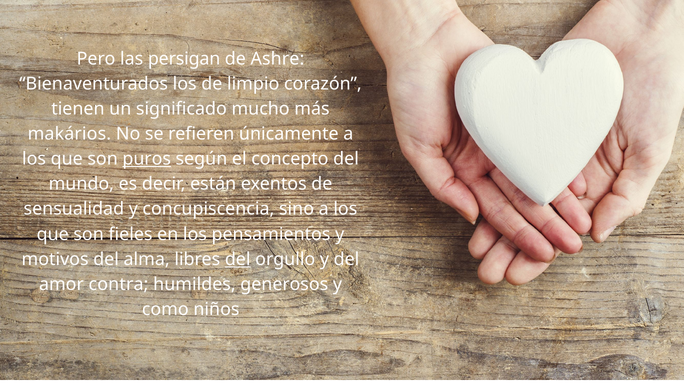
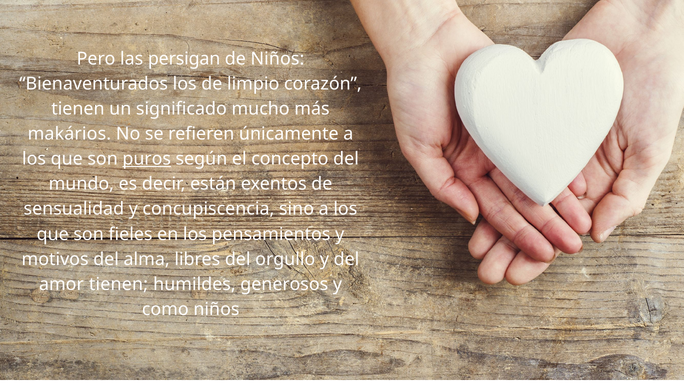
de Ashre: Ashre -> Niños (277, 59)
del underline: present -> none (238, 259)
amor contra: contra -> tienen (119, 284)
